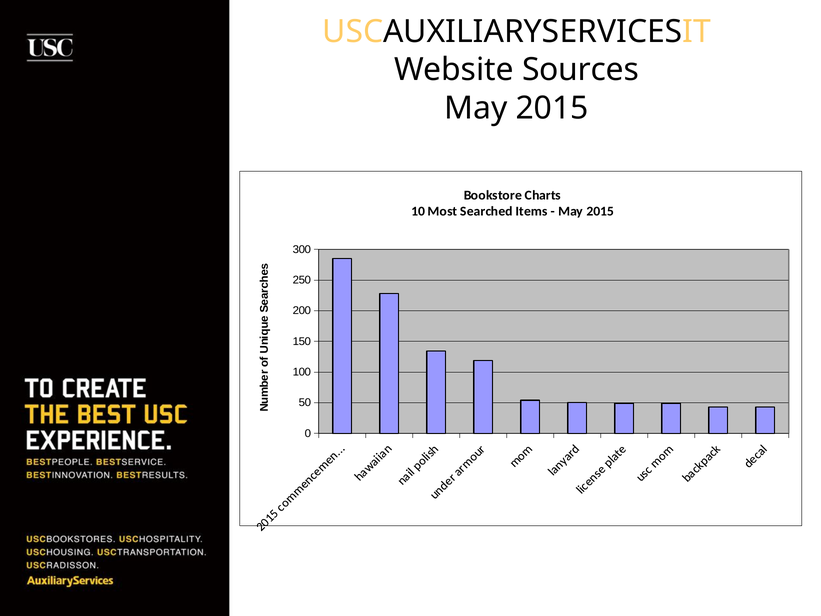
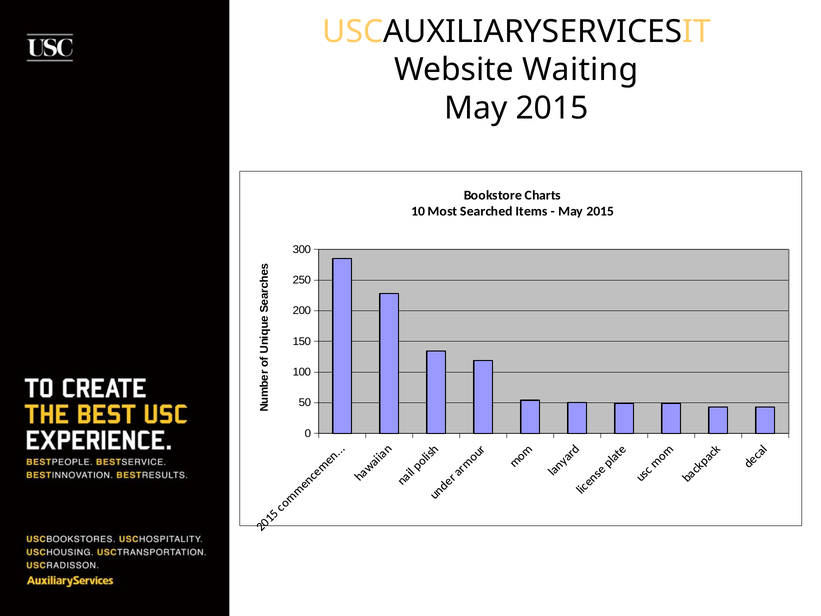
Sources: Sources -> Waiting (580, 70)
